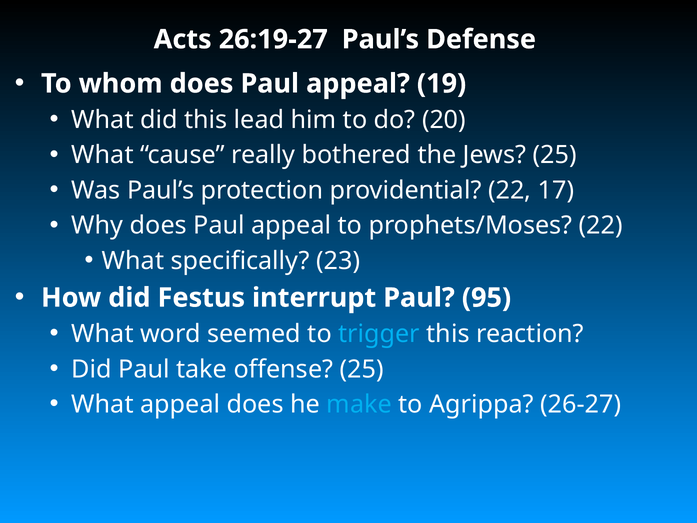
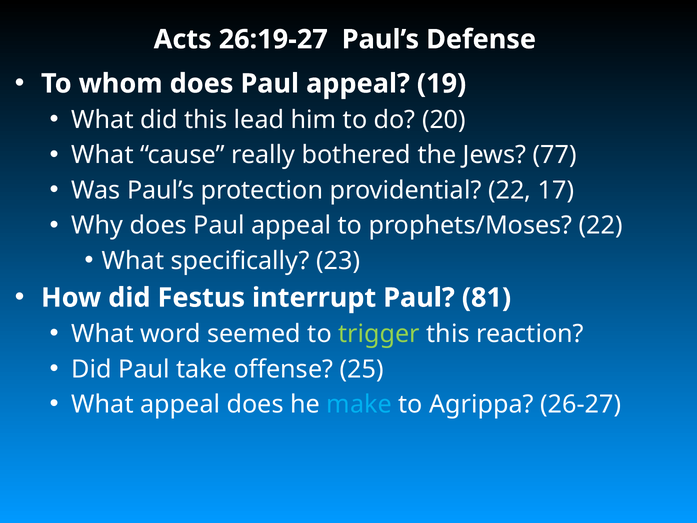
Jews 25: 25 -> 77 (555, 155)
95: 95 -> 81 (486, 298)
trigger colour: light blue -> light green (379, 334)
